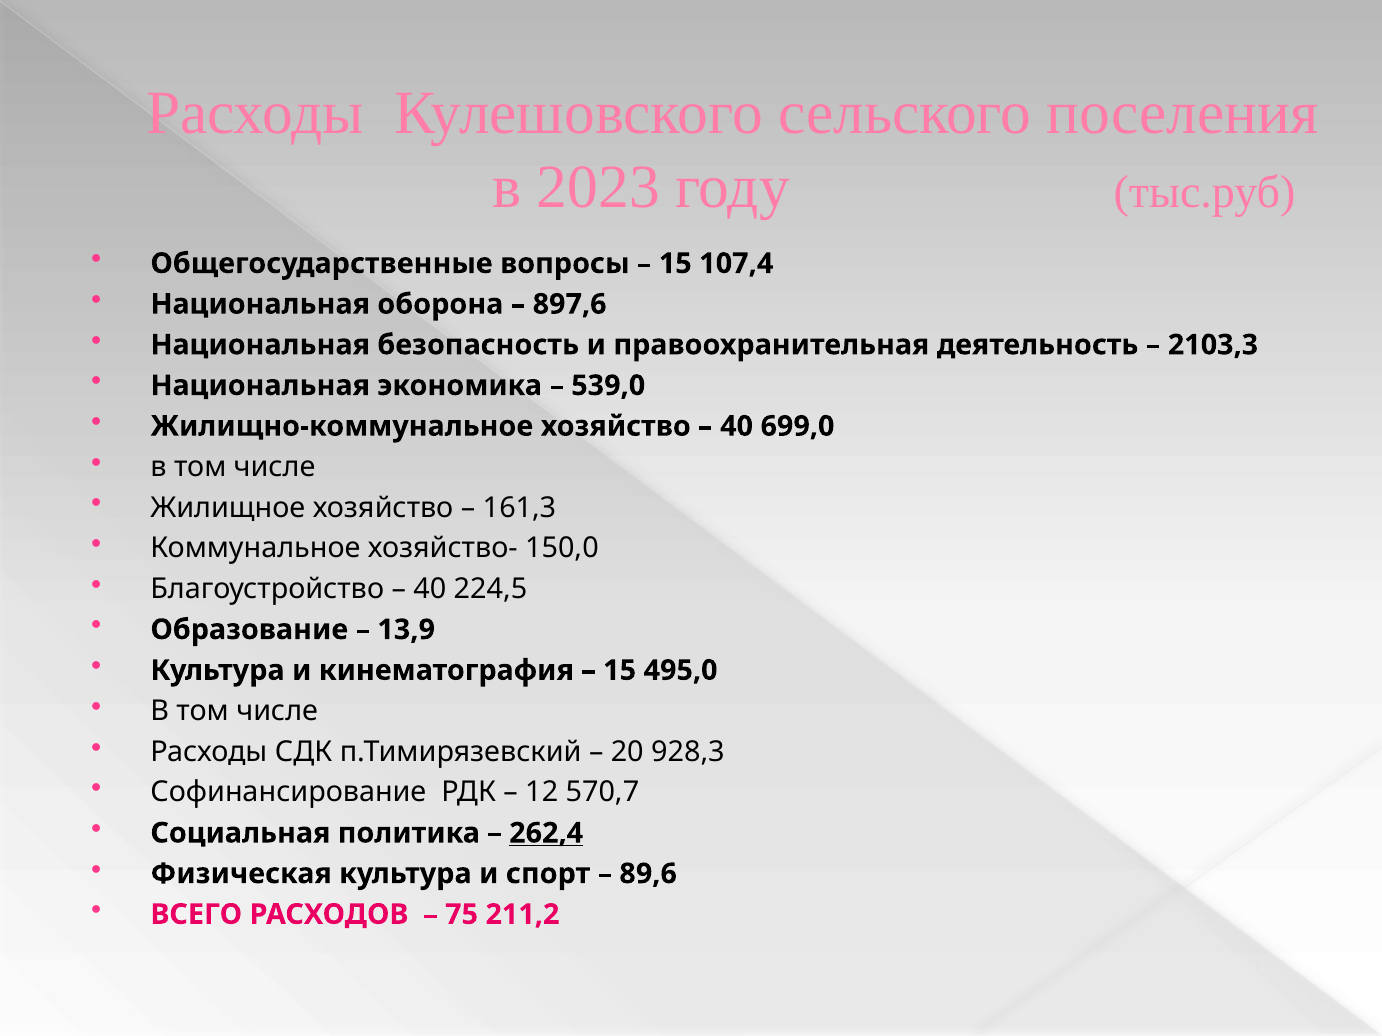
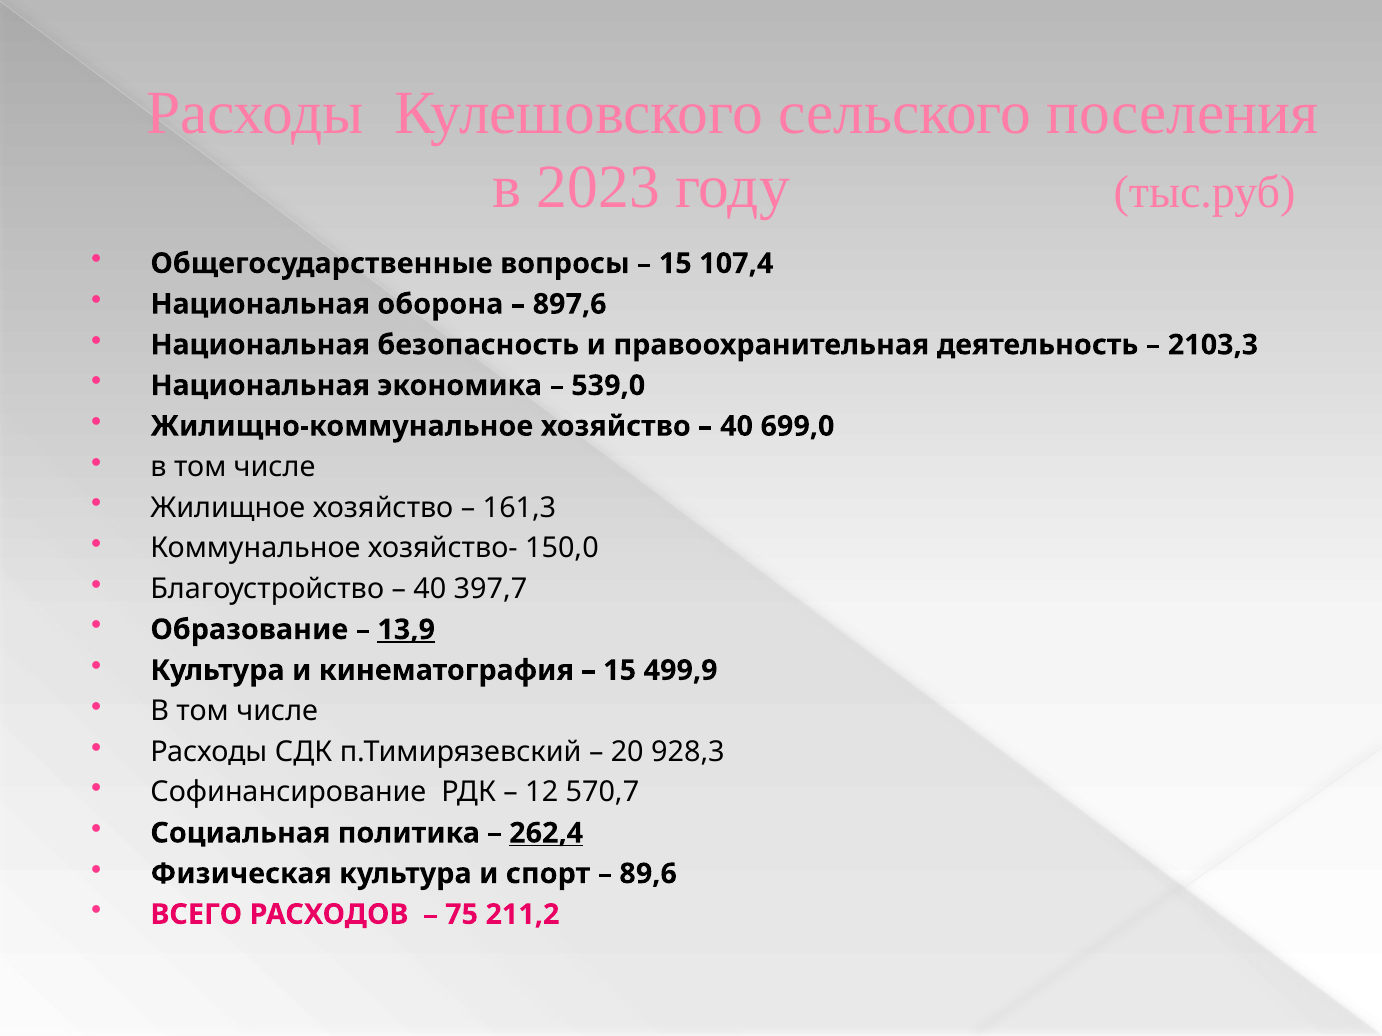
224,5: 224,5 -> 397,7 (490, 589)
13,9 underline: none -> present (406, 630)
495,0: 495,0 -> 499,9 (681, 671)
